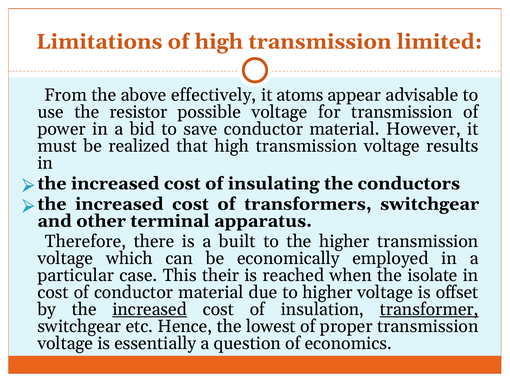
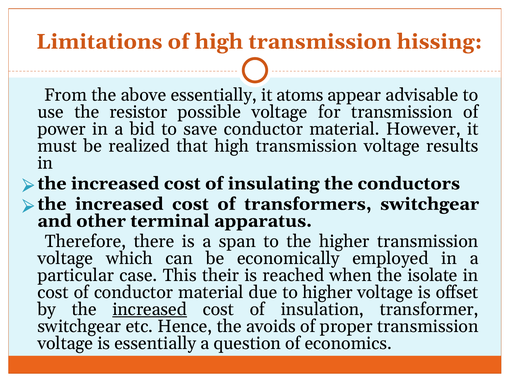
limited: limited -> hissing (440, 42)
above effectively: effectively -> essentially (214, 95)
built: built -> span (237, 242)
transformer underline: present -> none (429, 310)
lowest: lowest -> avoids (271, 327)
